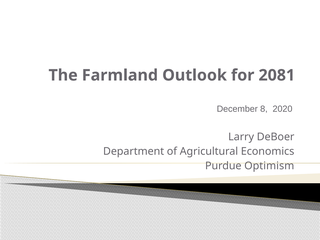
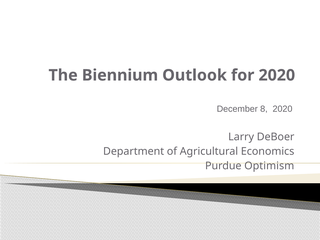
Farmland: Farmland -> Biennium (120, 75)
for 2081: 2081 -> 2020 (277, 75)
